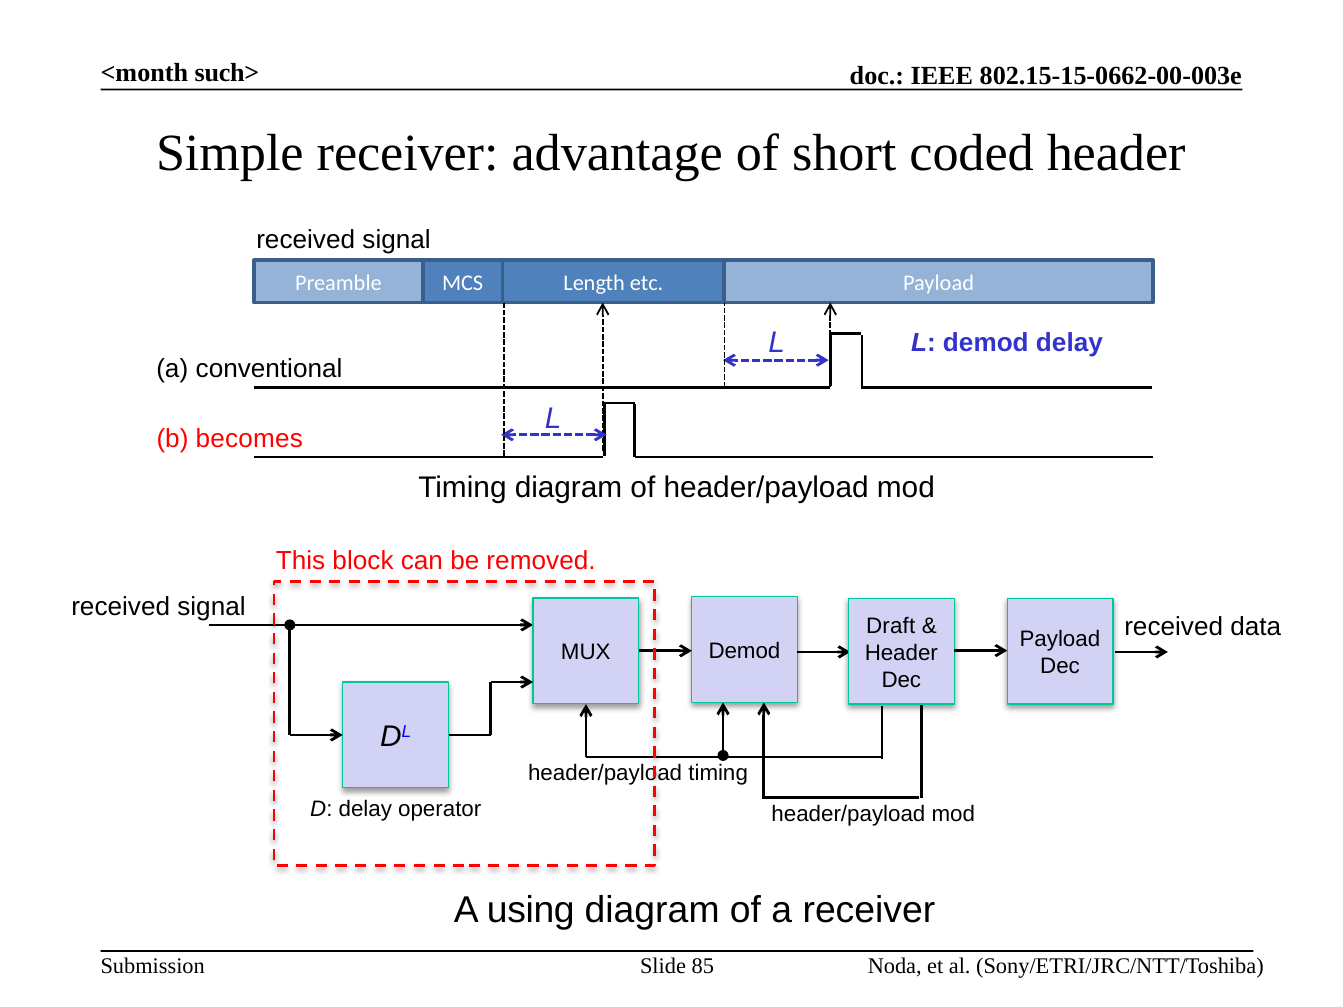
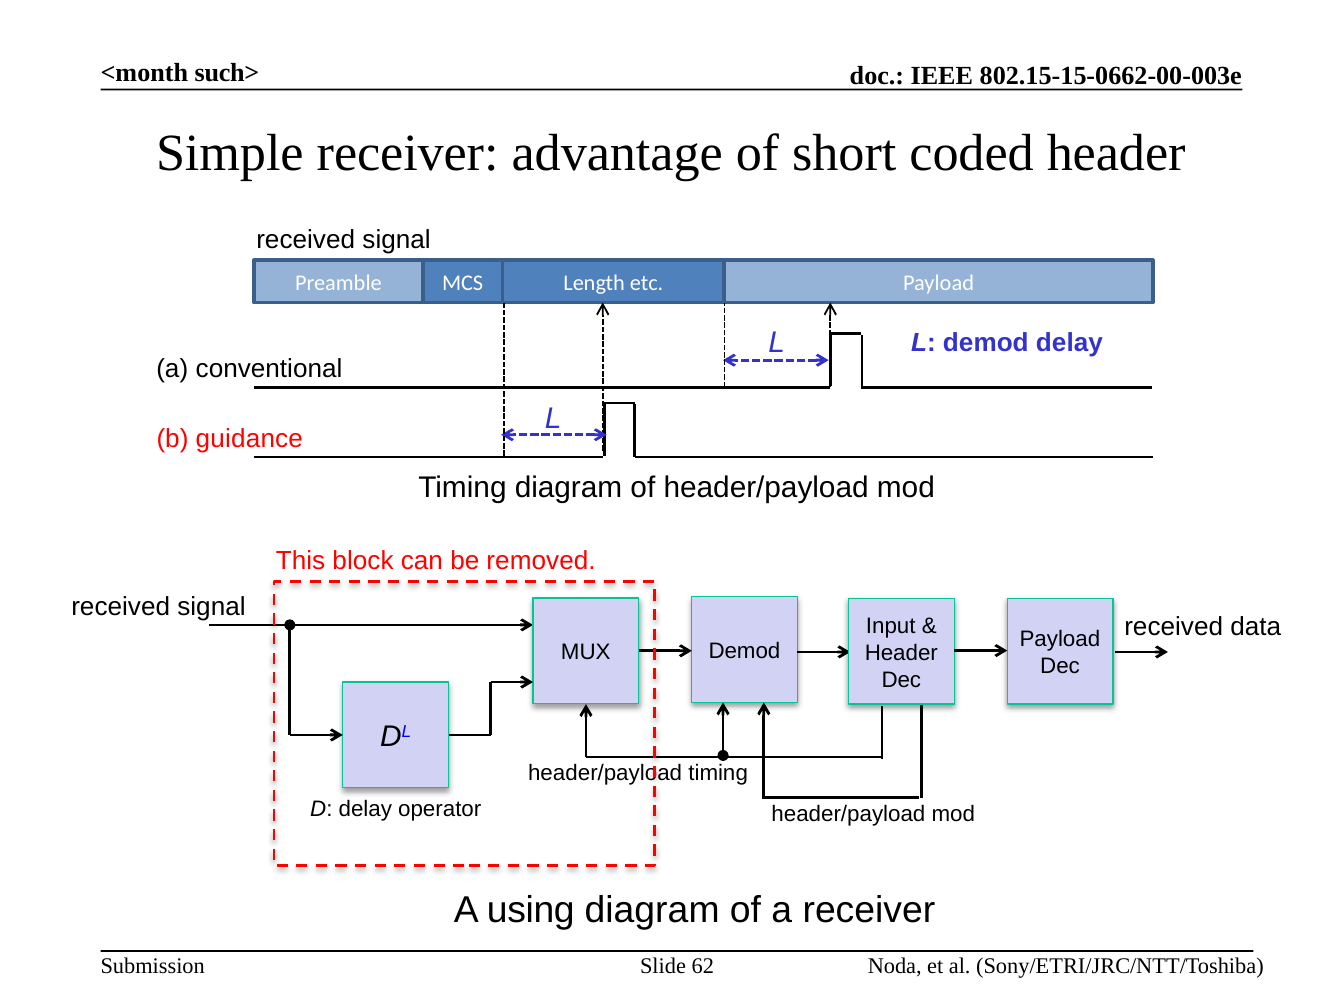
becomes: becomes -> guidance (249, 439)
Draft: Draft -> Input (891, 626)
85: 85 -> 62 (703, 966)
